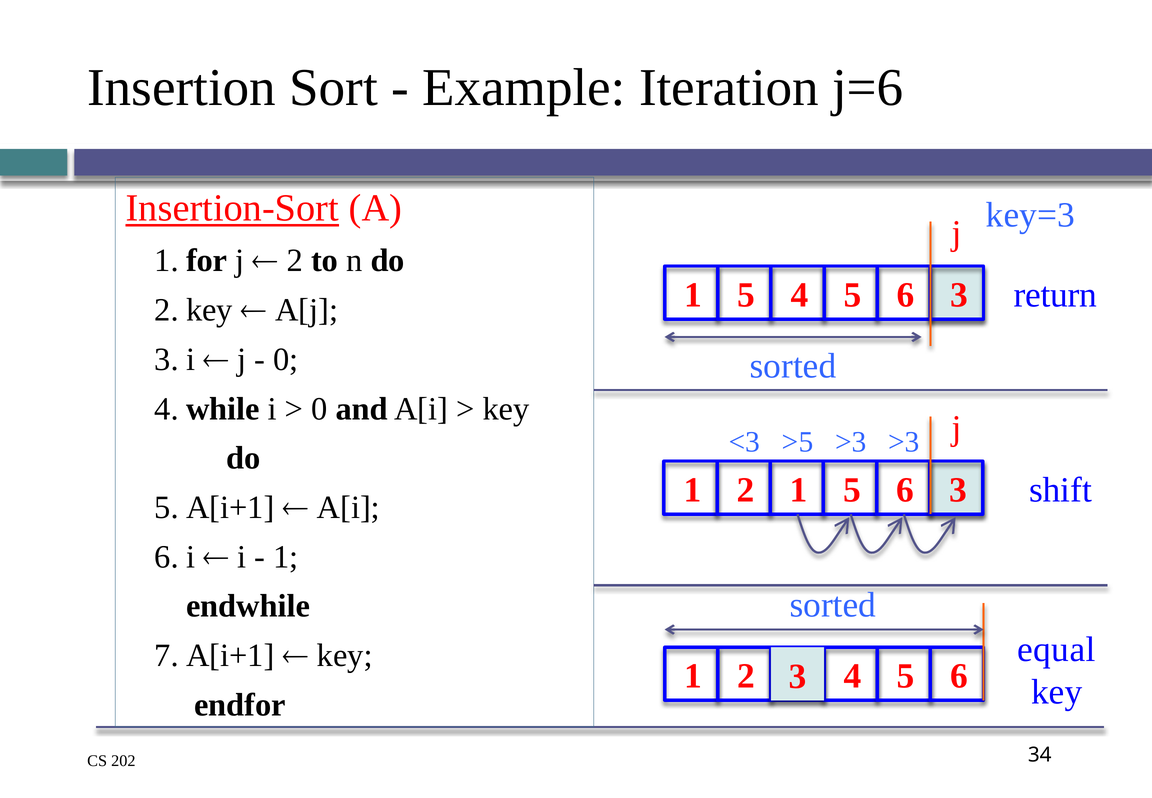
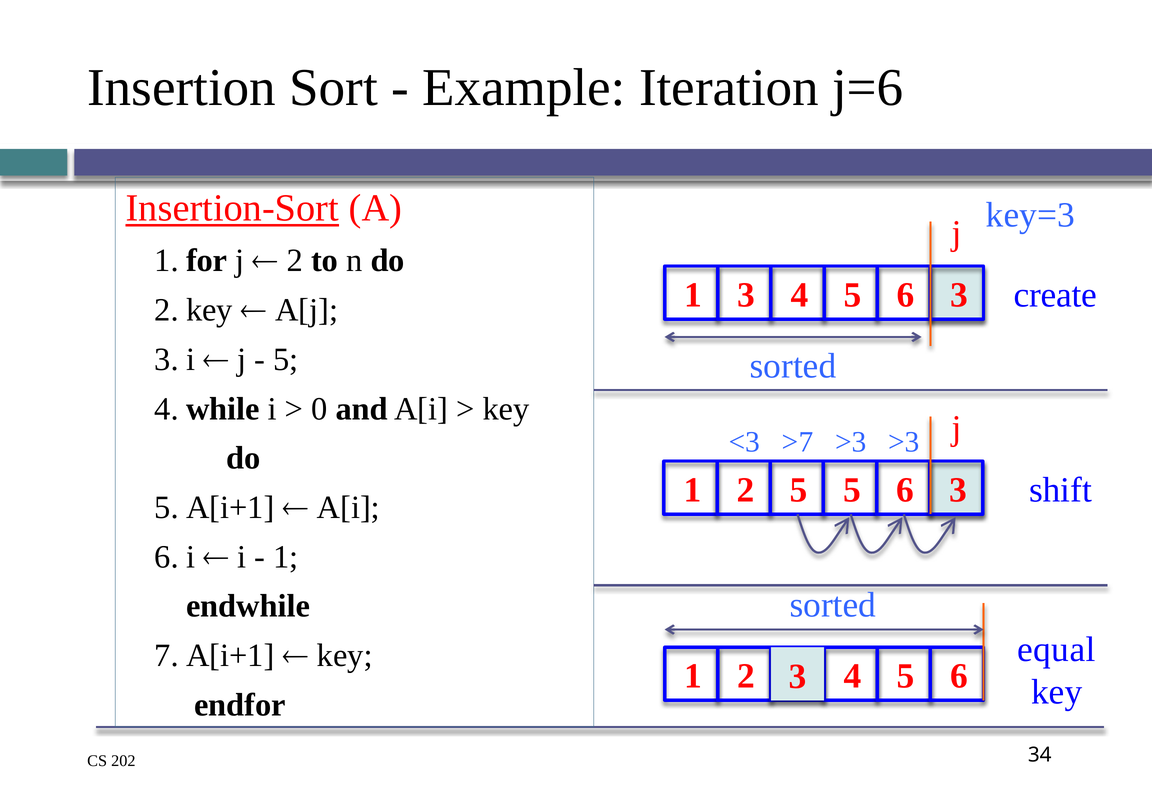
5: 5 -> 3 (746, 295)
return: return -> create (1055, 295)
0: 0 -> 5 (286, 359)
>5: >5 -> >7 (798, 442)
2 1: 1 -> 5 (799, 490)
